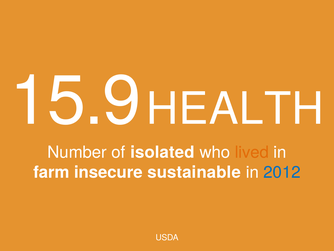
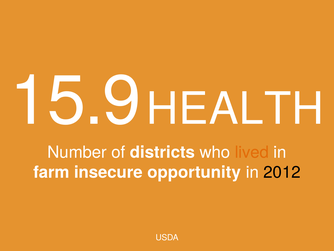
isolated: isolated -> districts (162, 152)
sustainable: sustainable -> opportunity (194, 172)
2012 colour: blue -> black (282, 172)
